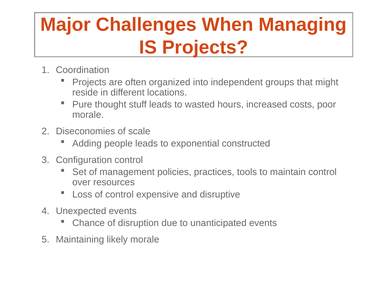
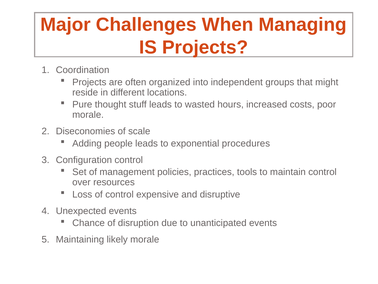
constructed: constructed -> procedures (246, 143)
